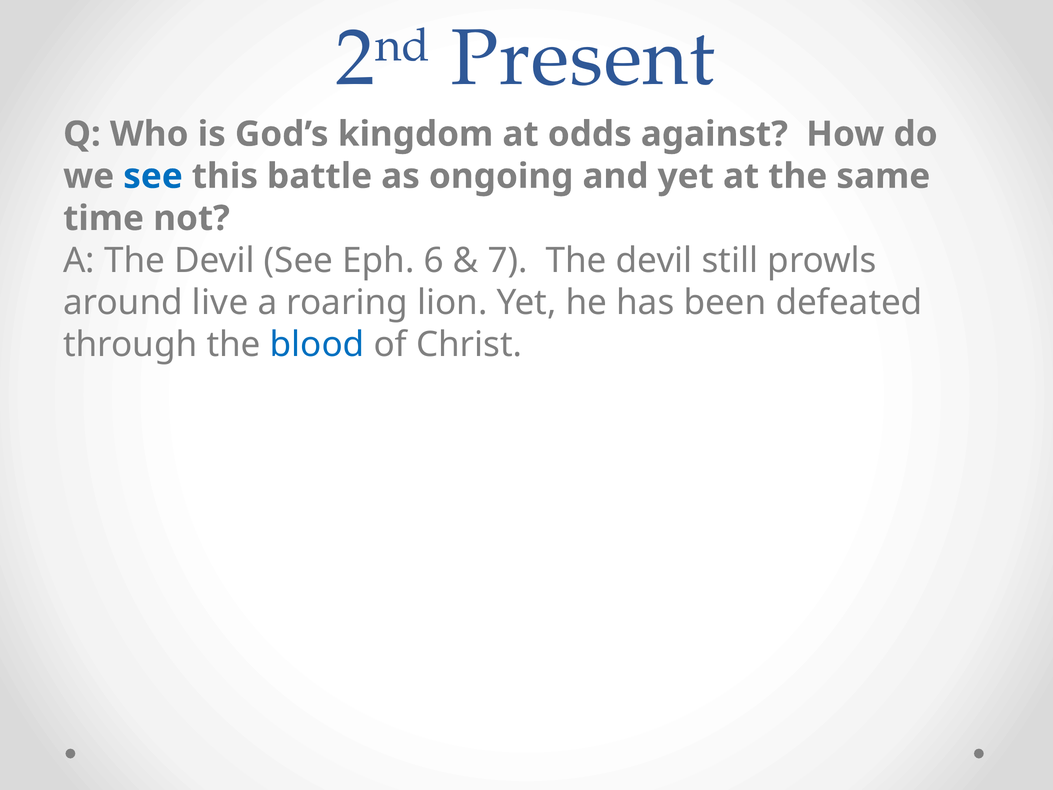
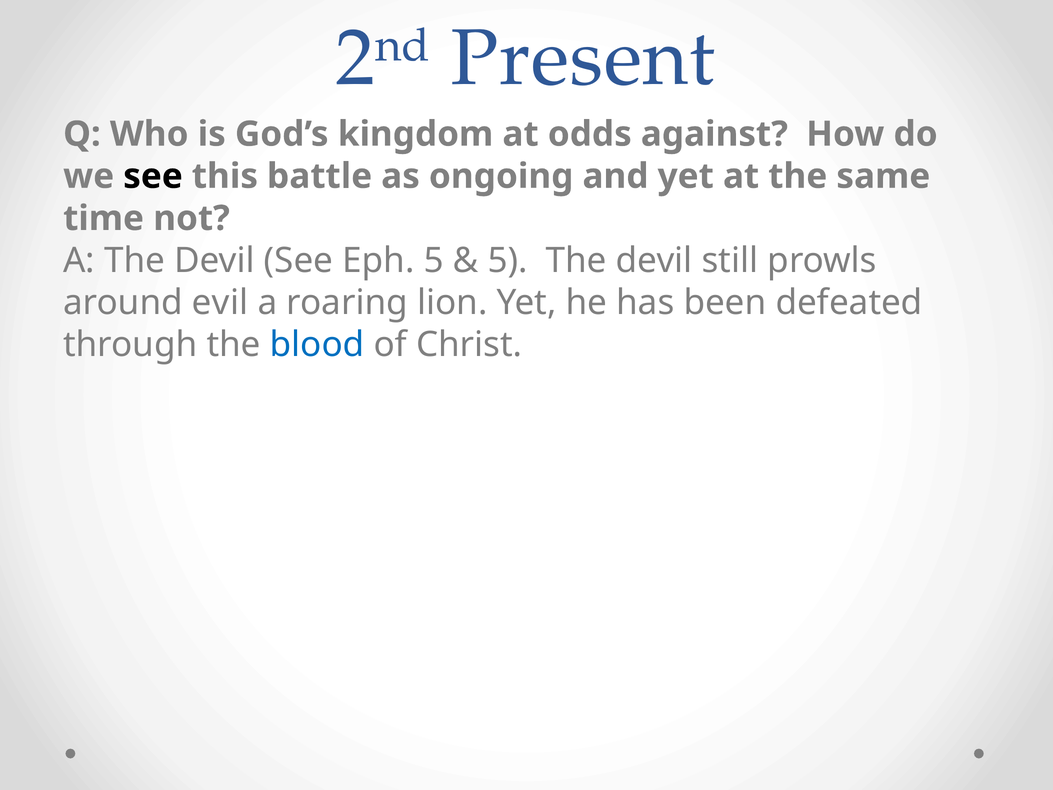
see colour: blue -> black (153, 176)
Eph 6: 6 -> 5 (434, 260)
7: 7 -> 5 (508, 260)
live: live -> evil (220, 303)
